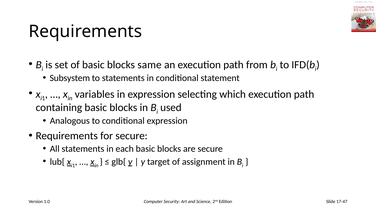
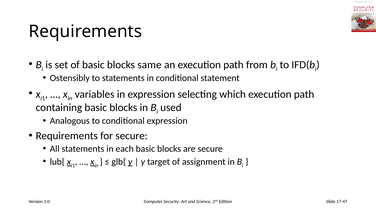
Subsystem: Subsystem -> Ostensibly (70, 78)
